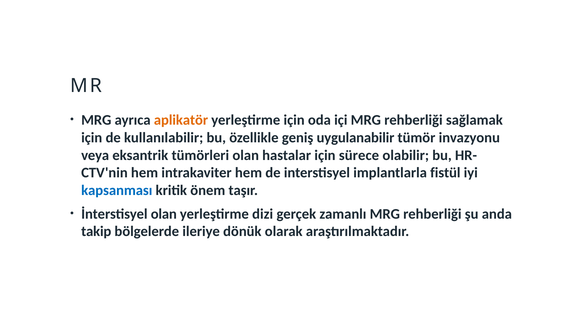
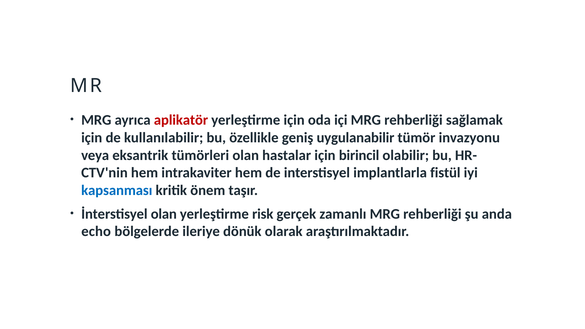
aplikatör colour: orange -> red (181, 120)
sürece: sürece -> birincil (359, 155)
dizi: dizi -> risk (263, 214)
takip: takip -> echo (96, 232)
